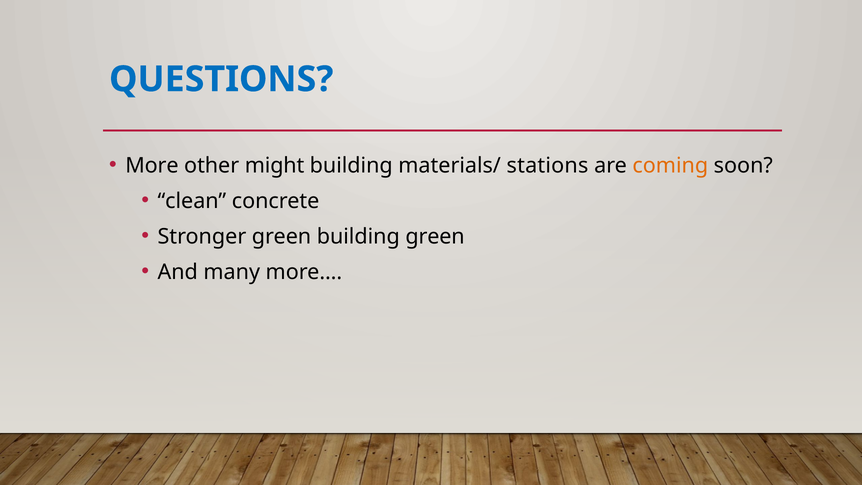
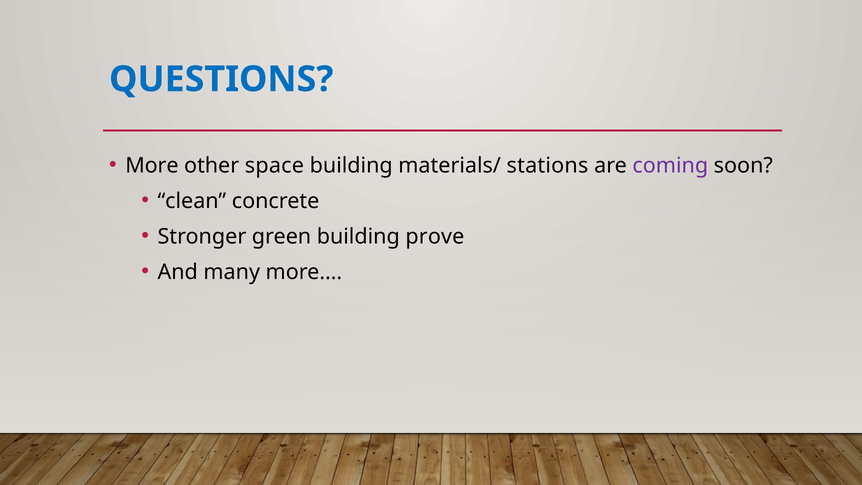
might: might -> space (274, 165)
coming colour: orange -> purple (670, 165)
building green: green -> prove (435, 236)
